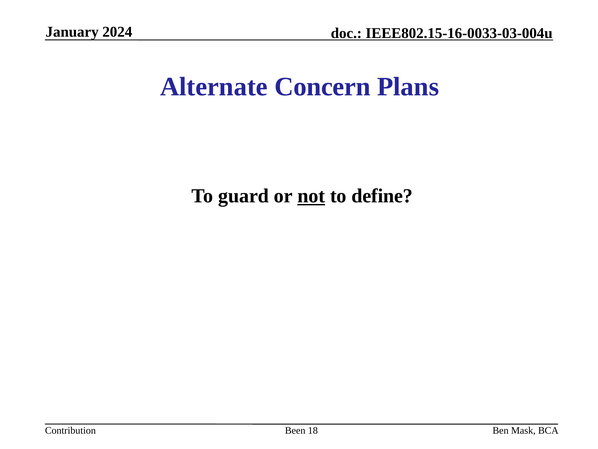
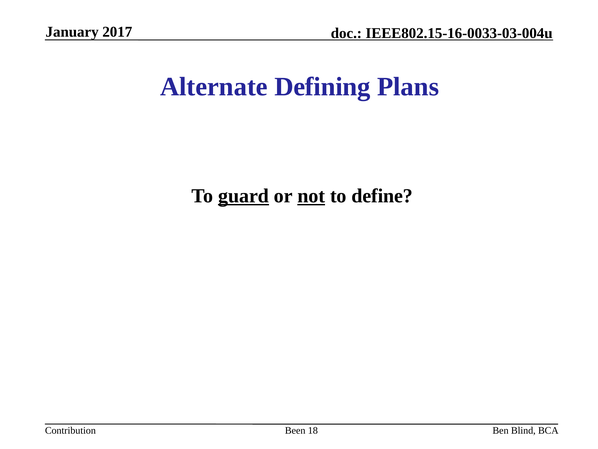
2024: 2024 -> 2017 (117, 32)
Concern: Concern -> Defining (322, 87)
guard underline: none -> present (244, 196)
Mask: Mask -> Blind (523, 430)
